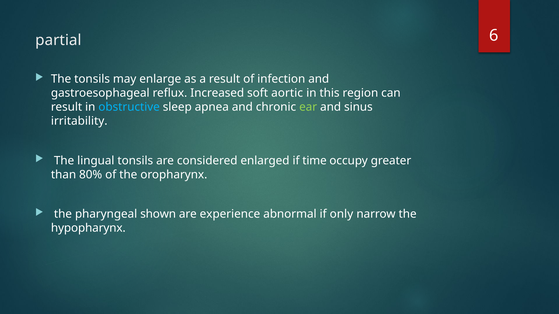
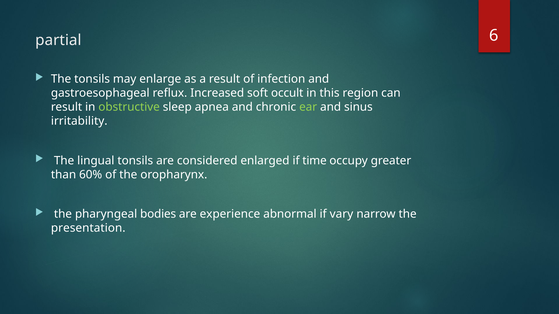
aortic: aortic -> occult (287, 93)
obstructive colour: light blue -> light green (129, 107)
80%: 80% -> 60% (91, 175)
shown: shown -> bodies (158, 214)
only: only -> vary (341, 214)
hypopharynx: hypopharynx -> presentation (88, 228)
